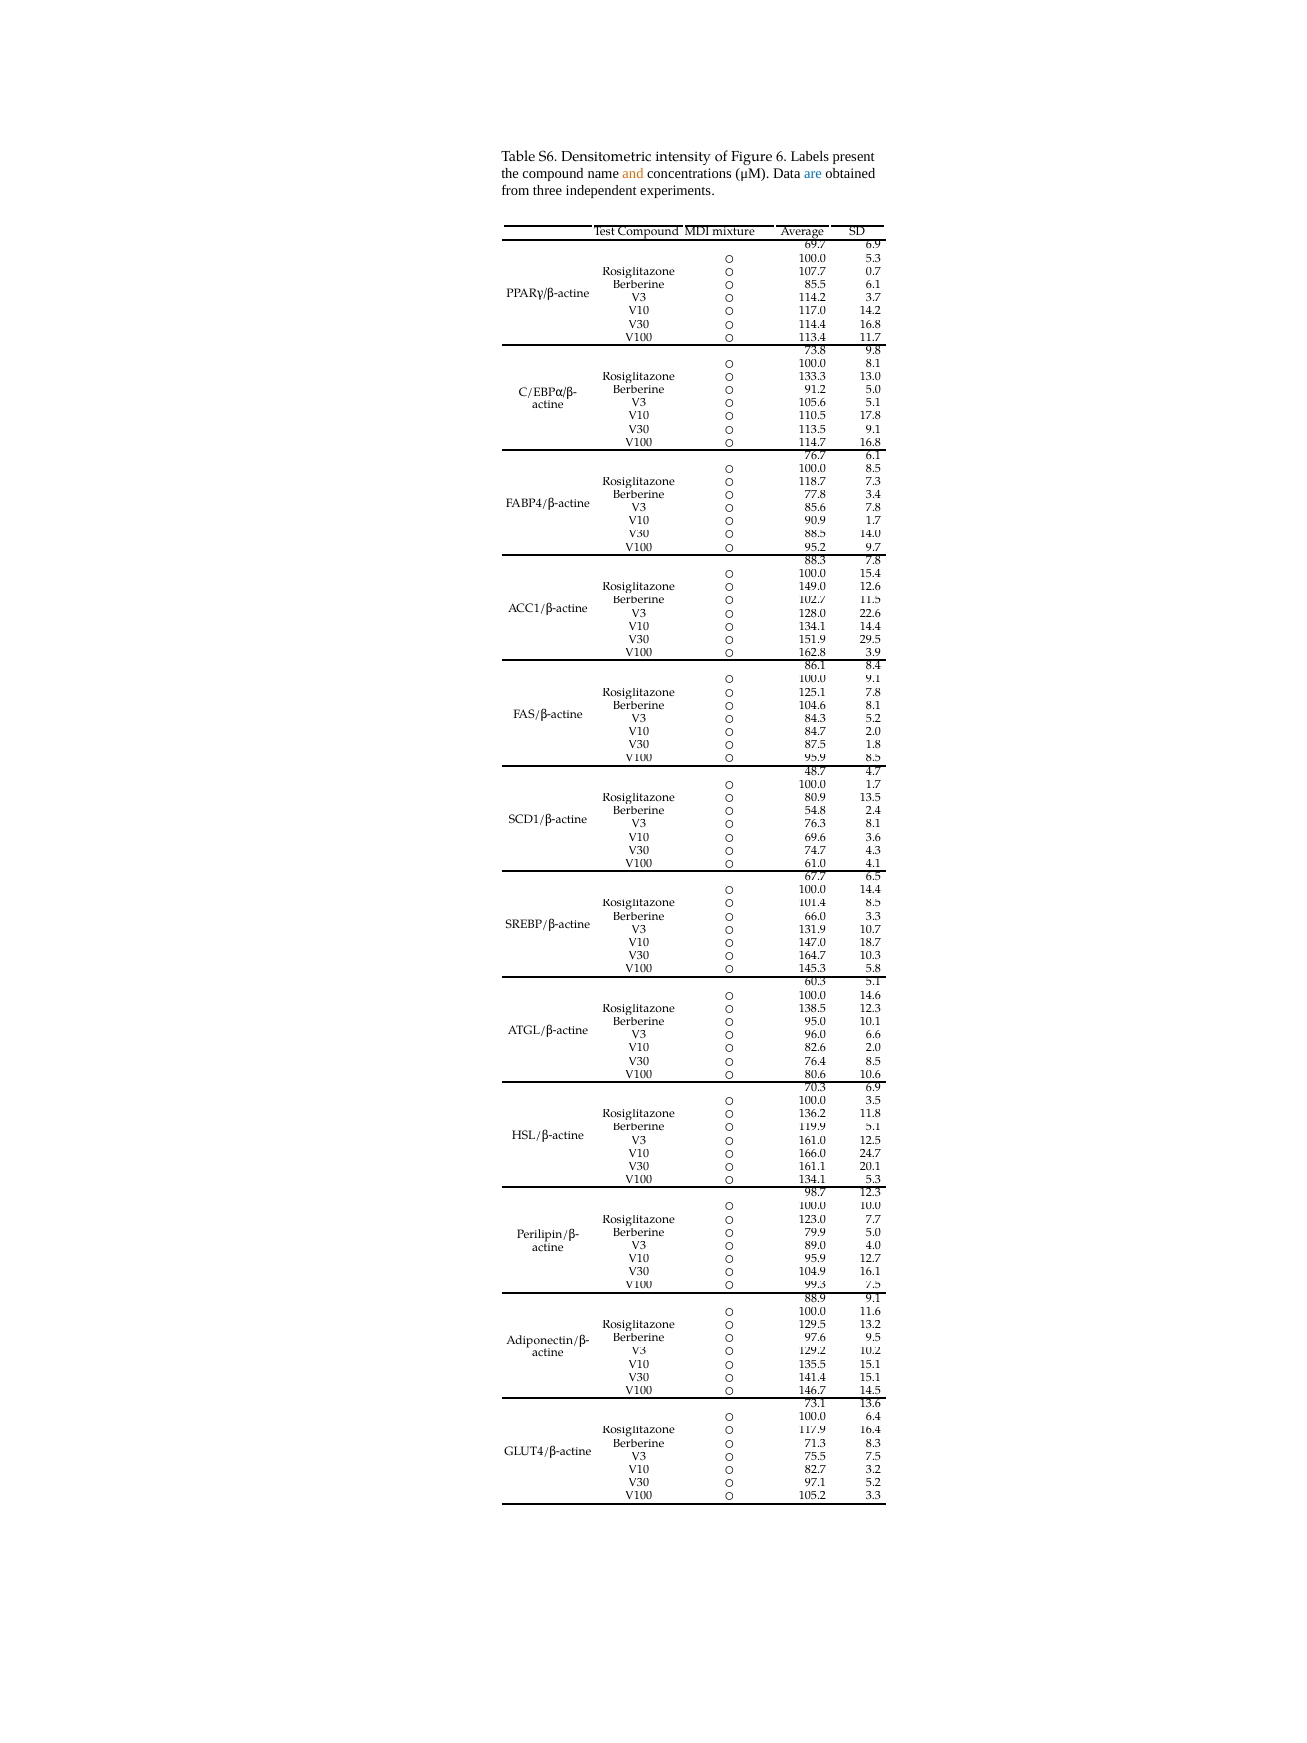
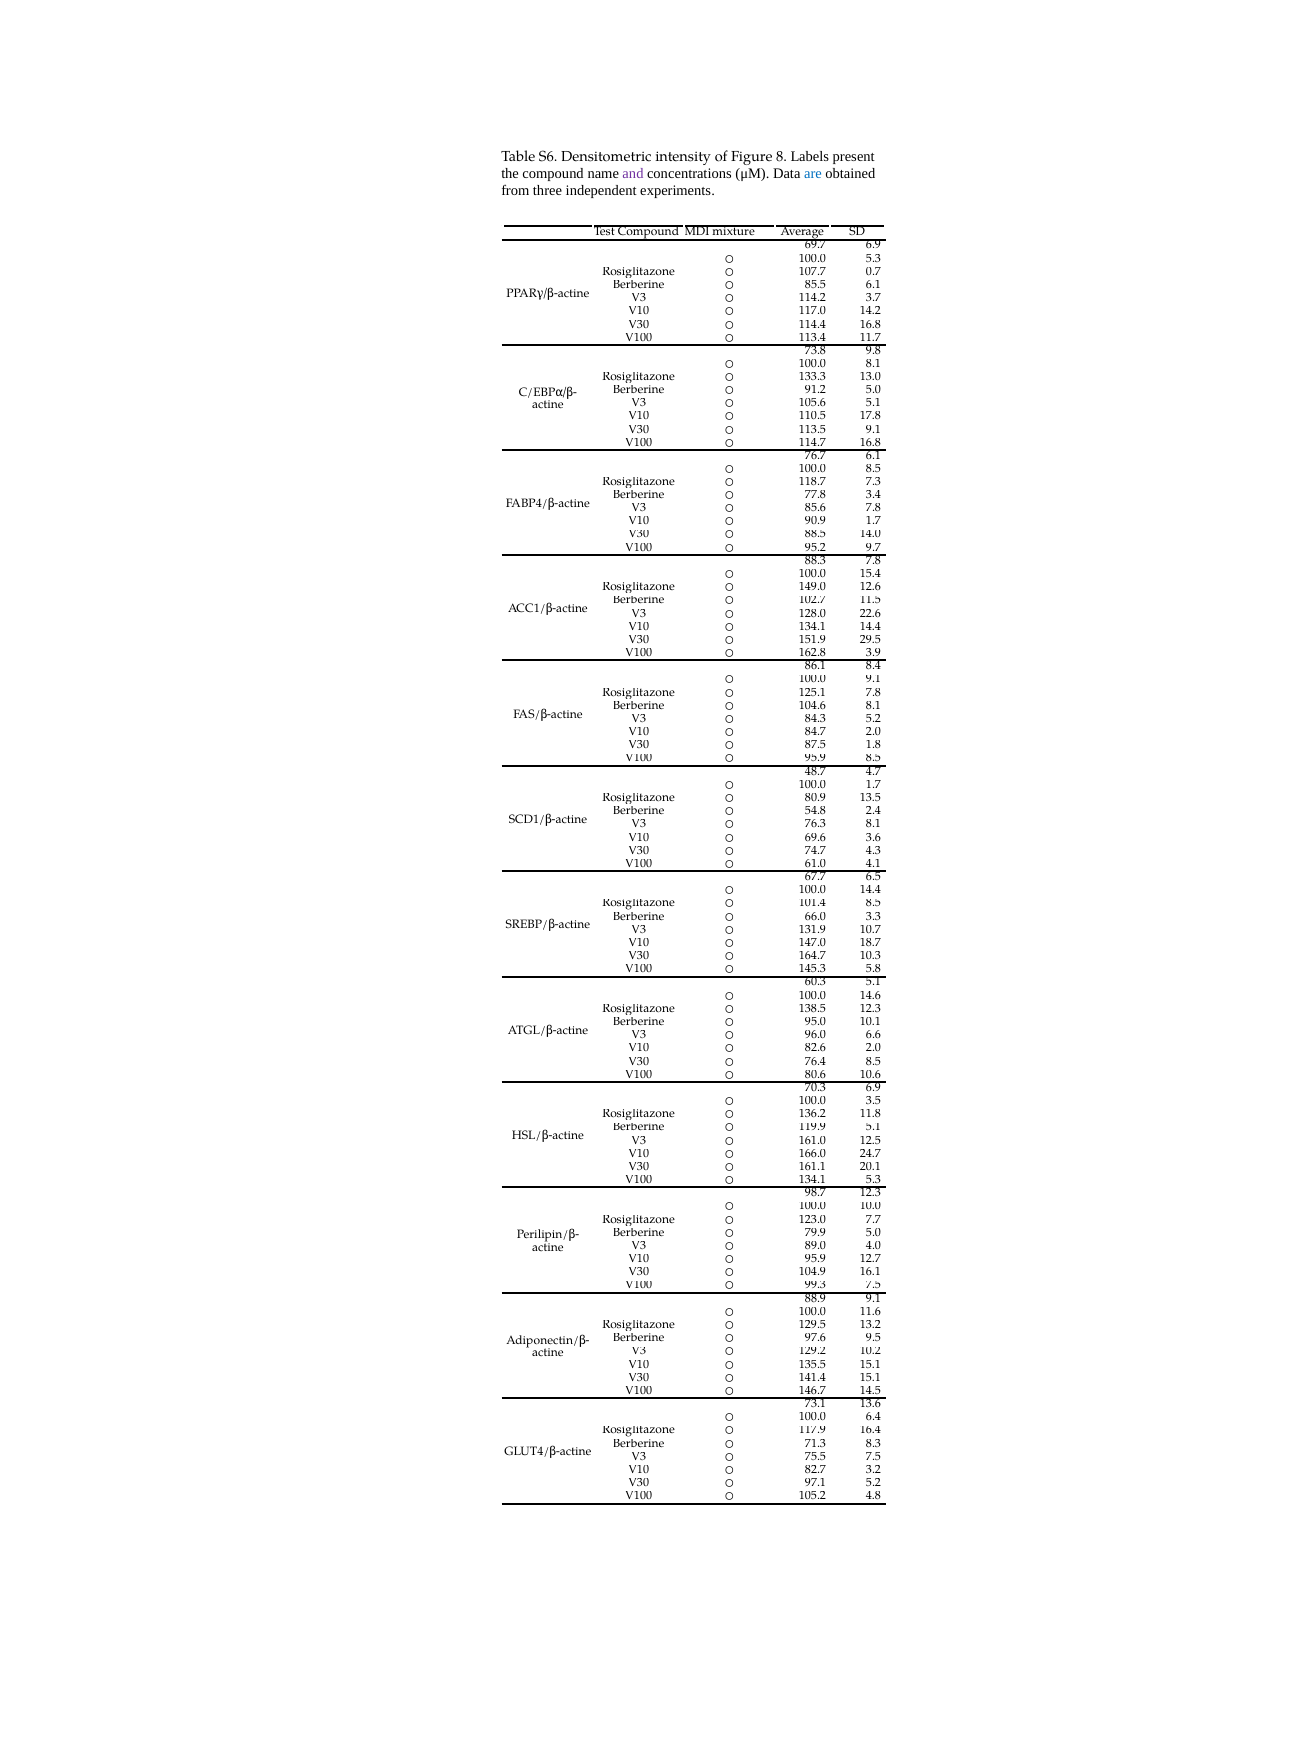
6: 6 -> 8 (782, 156)
and colour: orange -> purple (633, 174)
105.2 3.3: 3.3 -> 4.8 (873, 1496)
